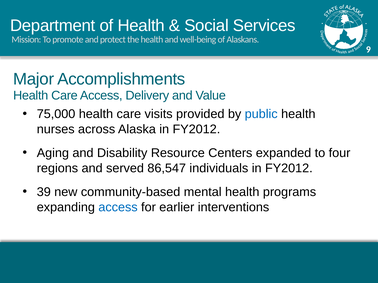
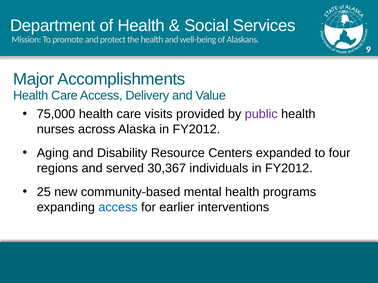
public colour: blue -> purple (261, 114)
86,547: 86,547 -> 30,367 (167, 168)
39: 39 -> 25 (44, 192)
